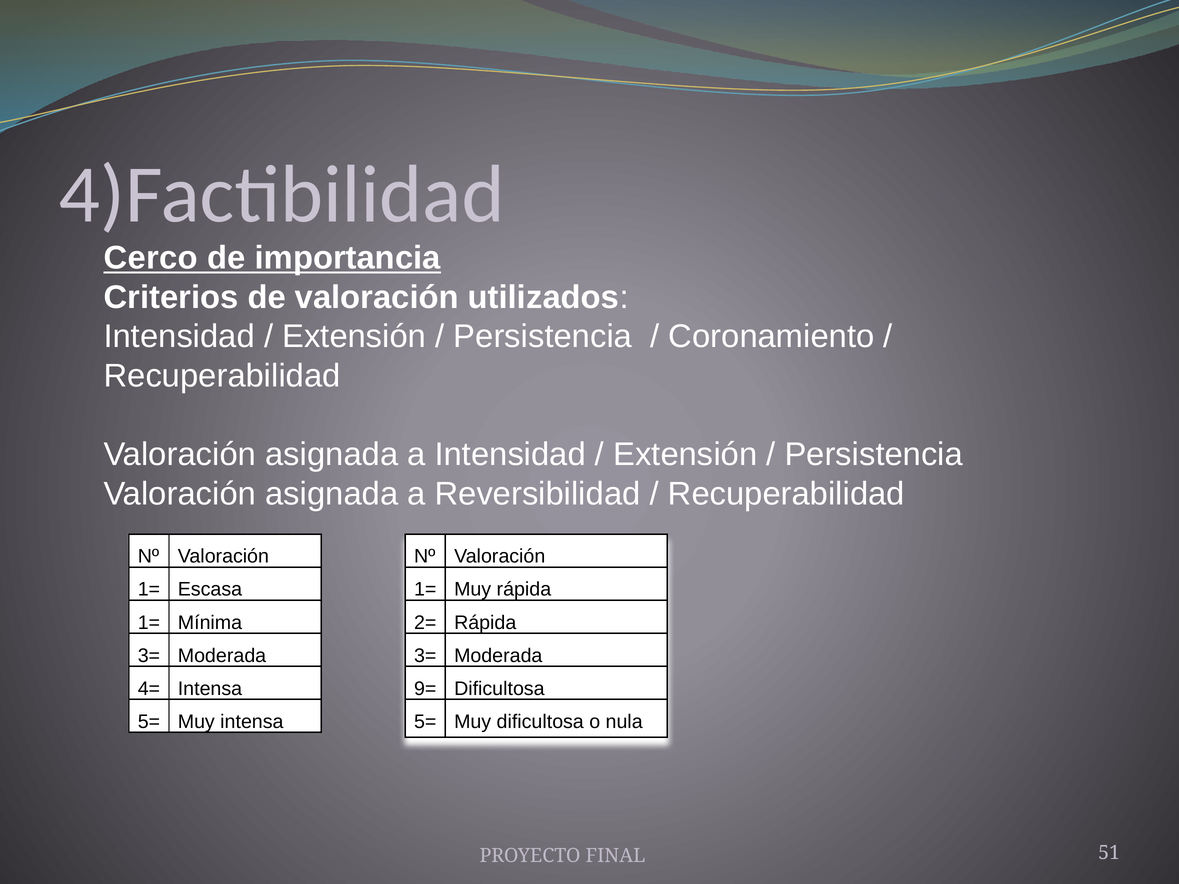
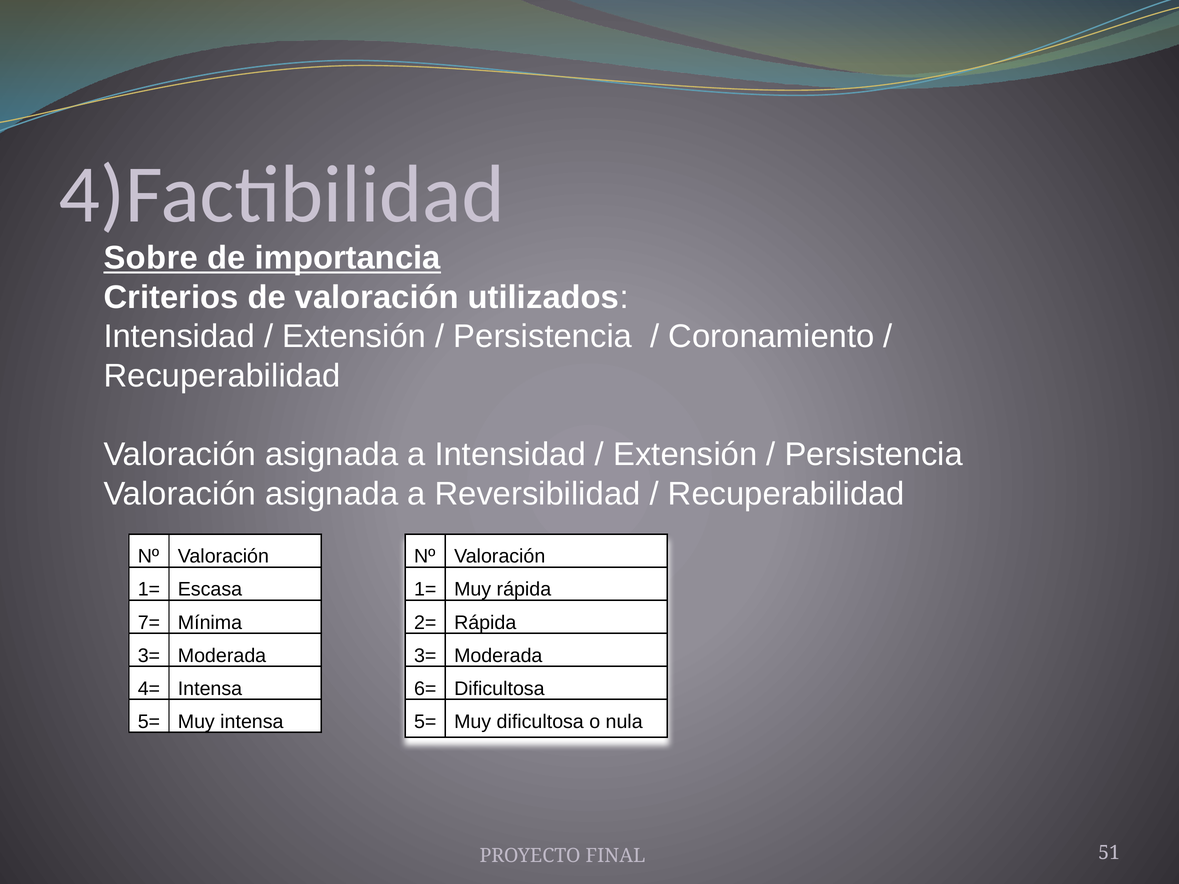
Cerco: Cerco -> Sobre (151, 258)
1=: 1= -> 7= (149, 623)
9=: 9= -> 6= (425, 689)
